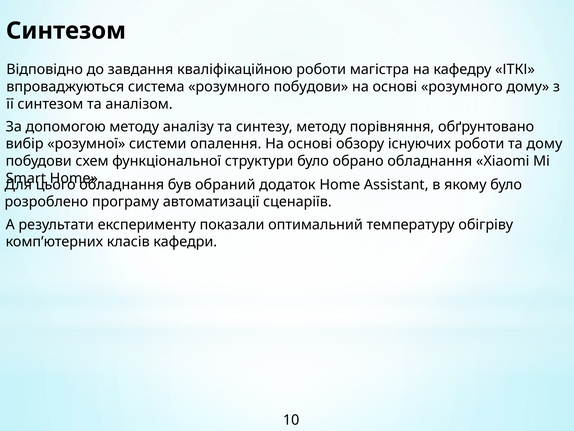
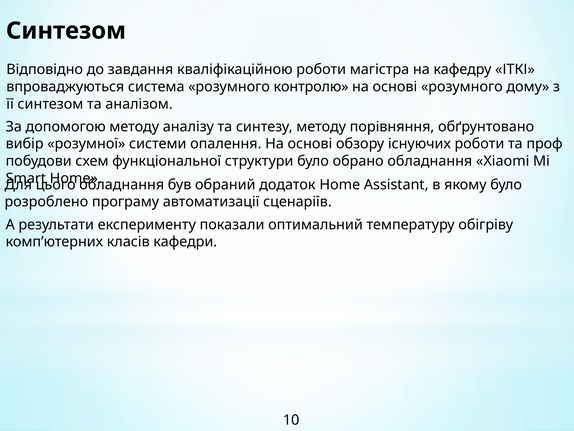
розумного побудови: побудови -> контролю (311, 87)
та дому: дому -> проф (545, 144)
